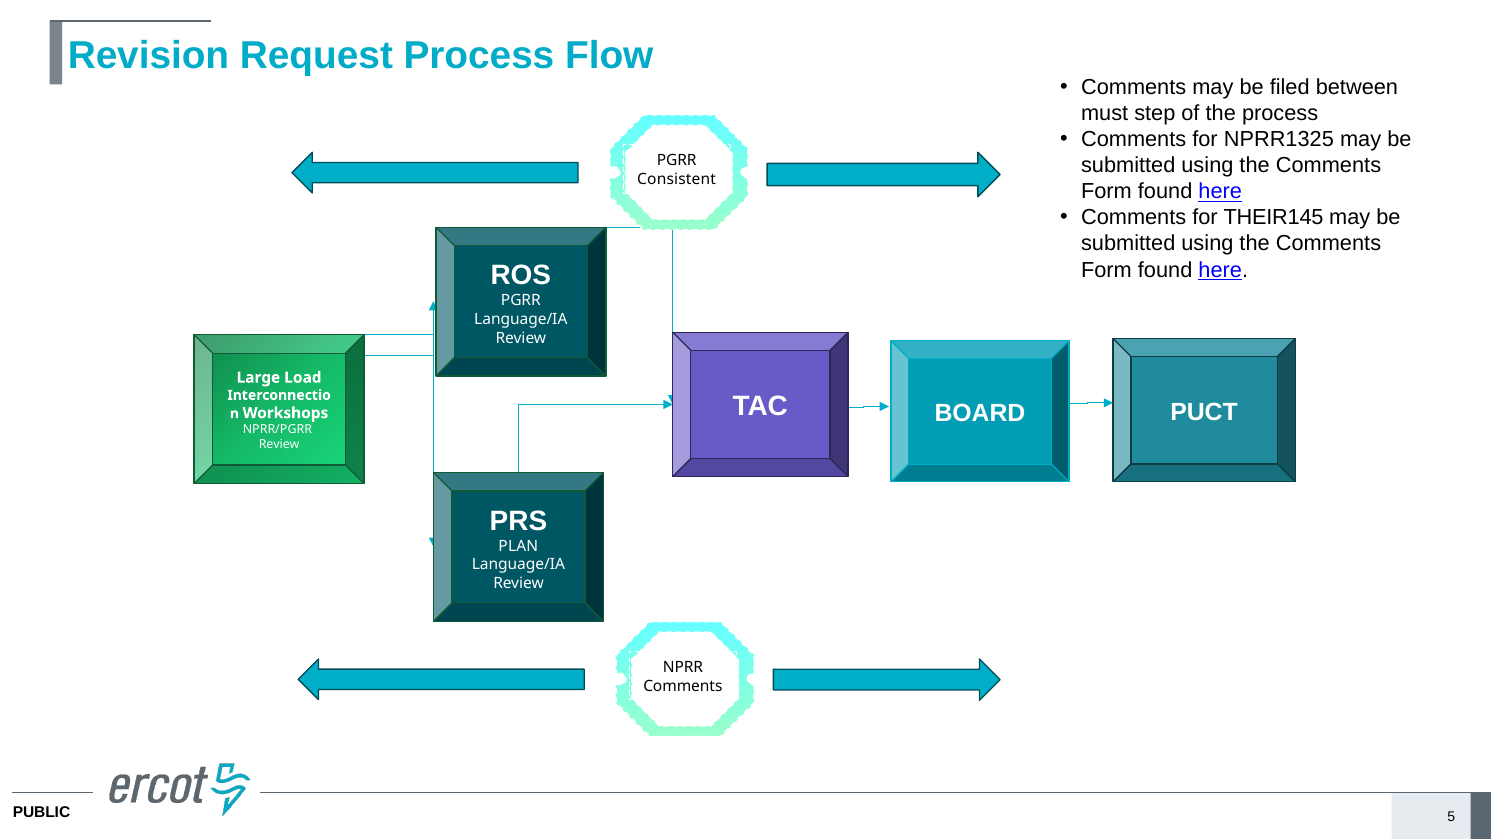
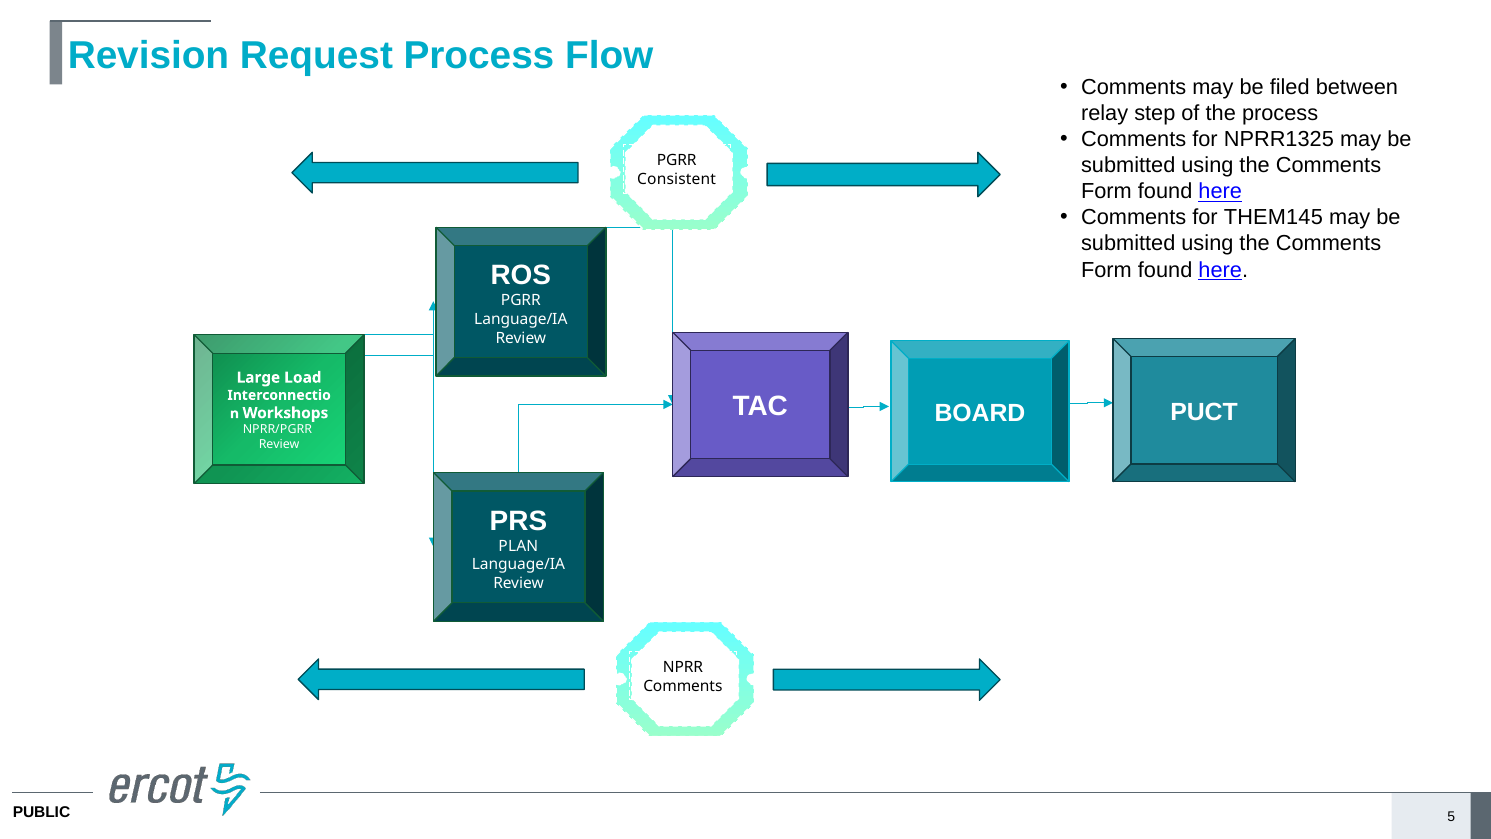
must: must -> relay (1105, 113)
THEIR145: THEIR145 -> THEM145 (1273, 218)
